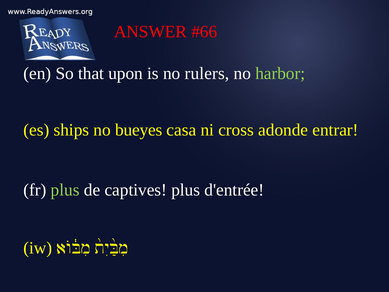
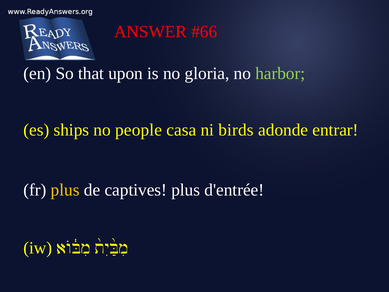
rulers: rulers -> gloria (207, 73)
bueyes: bueyes -> people (139, 130)
cross: cross -> birds (236, 130)
plus colour: light green -> yellow (65, 190)
